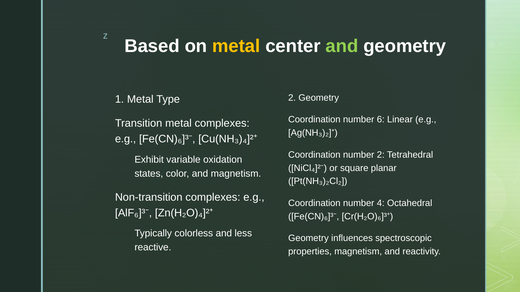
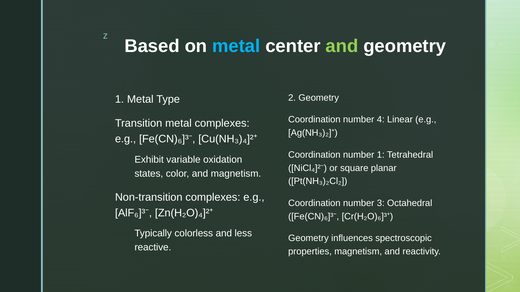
metal colour: yellow -> light blue (236, 46)
6: 6 -> 4 (381, 120)
number 2: 2 -> 1 (381, 155)
4: 4 -> 3 (381, 203)
